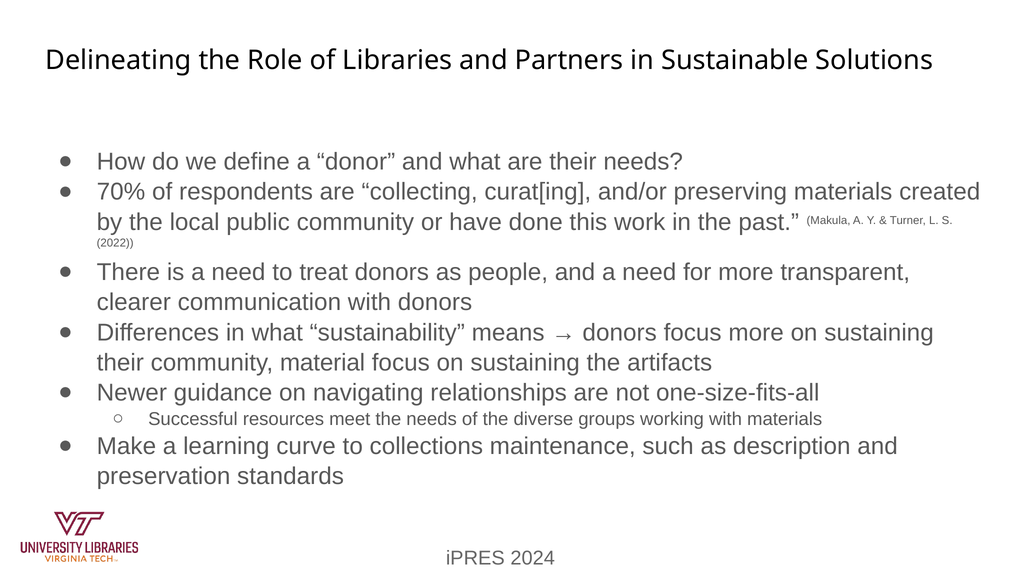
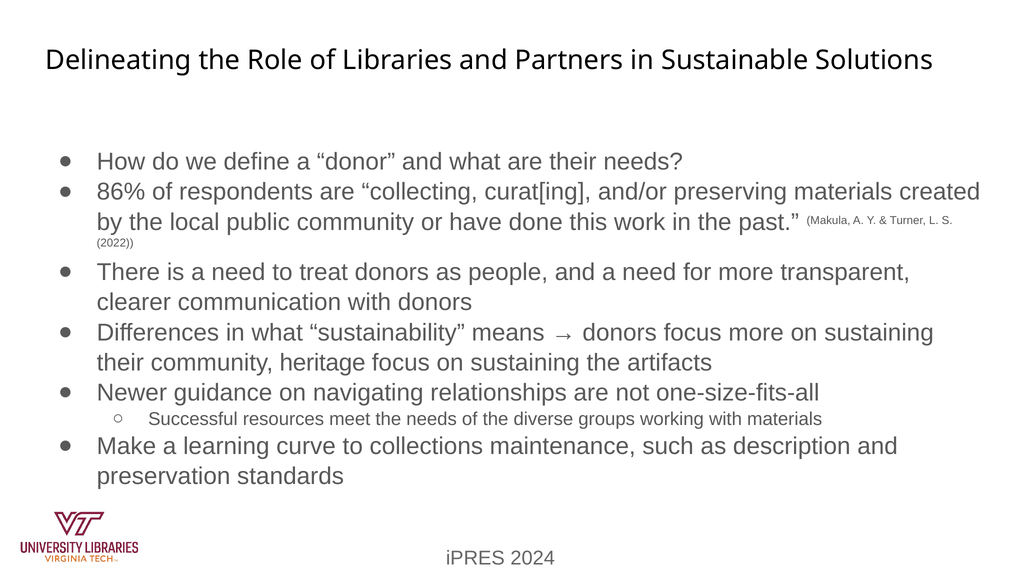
70%: 70% -> 86% (121, 192)
material: material -> heritage (323, 363)
